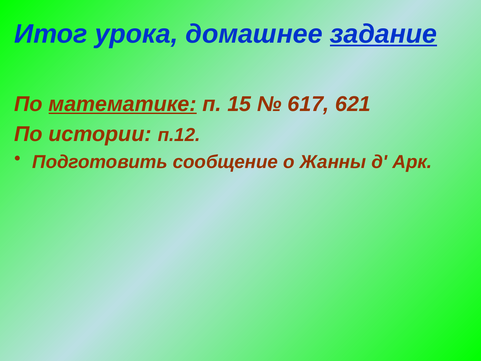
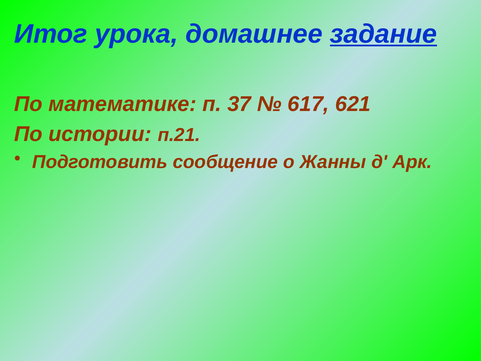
математике underline: present -> none (123, 104)
15: 15 -> 37 (239, 104)
п.12: п.12 -> п.21 (179, 135)
